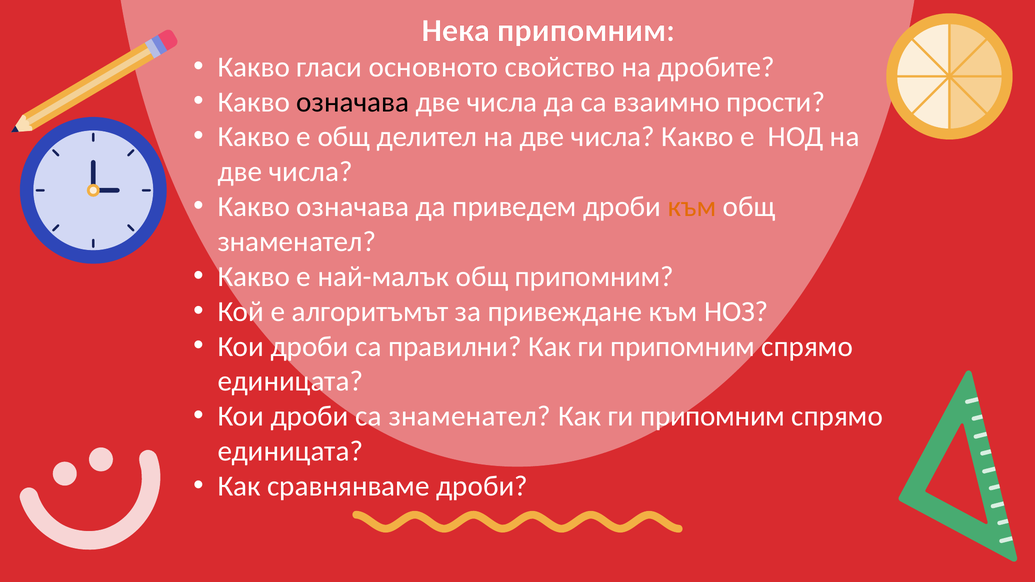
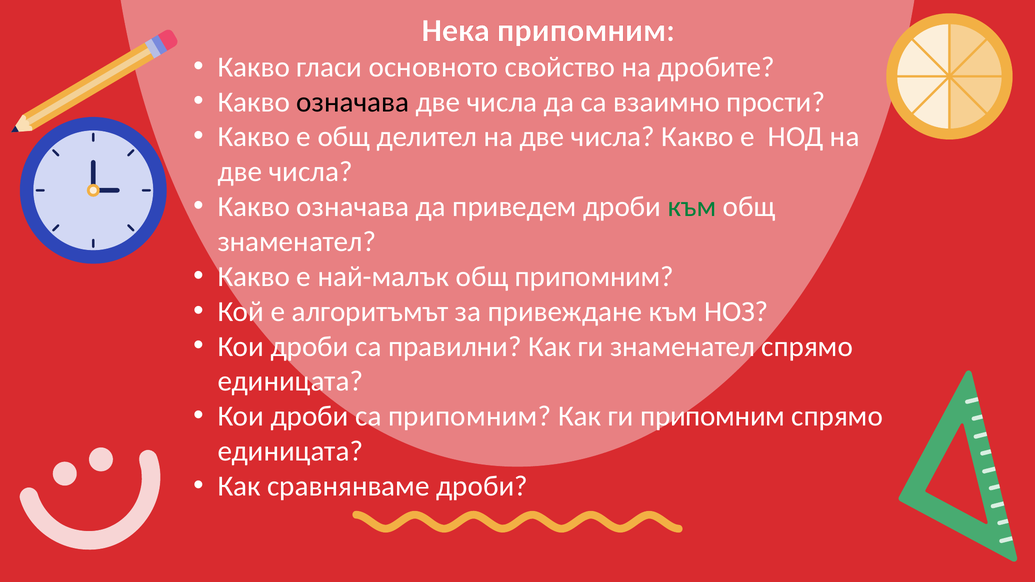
към colour: orange -> green (692, 207)
правилни Как ги припомним: припомним -> знаменател (683, 347)
са знаменател: знаменател -> припомним (470, 416)
